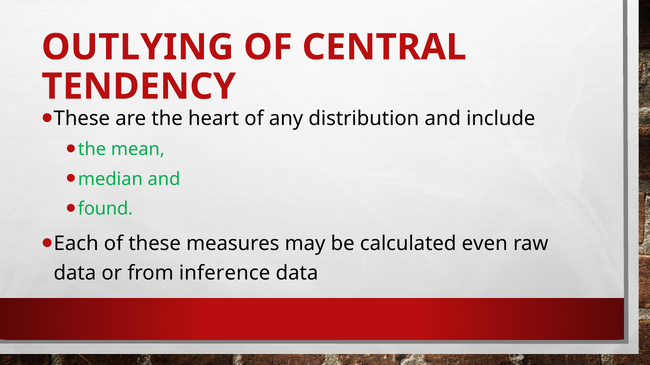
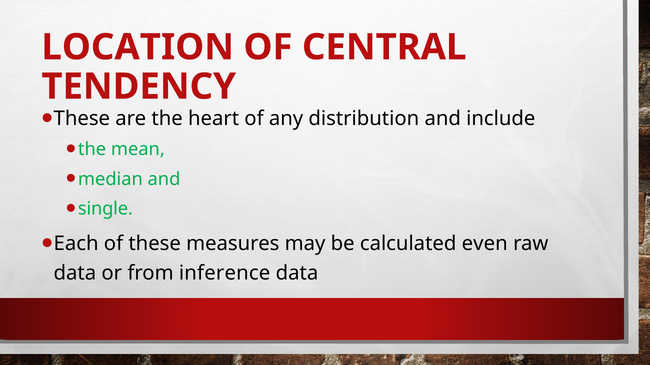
OUTLYING: OUTLYING -> LOCATION (138, 47)
found: found -> single (105, 209)
